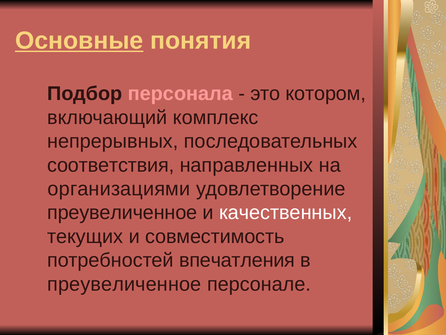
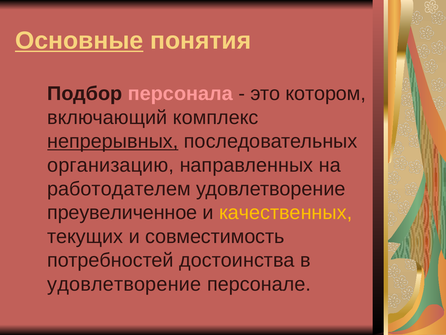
непрерывных underline: none -> present (113, 141)
соответствия: соответствия -> организацию (111, 165)
организациями: организациями -> работодателем (119, 189)
качественных colour: white -> yellow (286, 212)
впечатления: впечатления -> достоинства (237, 260)
преувеличенное: преувеличенное -> удовлетворение (124, 284)
